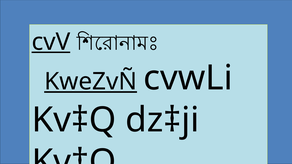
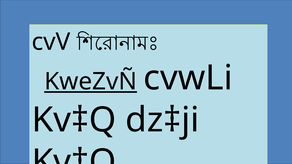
cvV underline: present -> none (51, 42)
